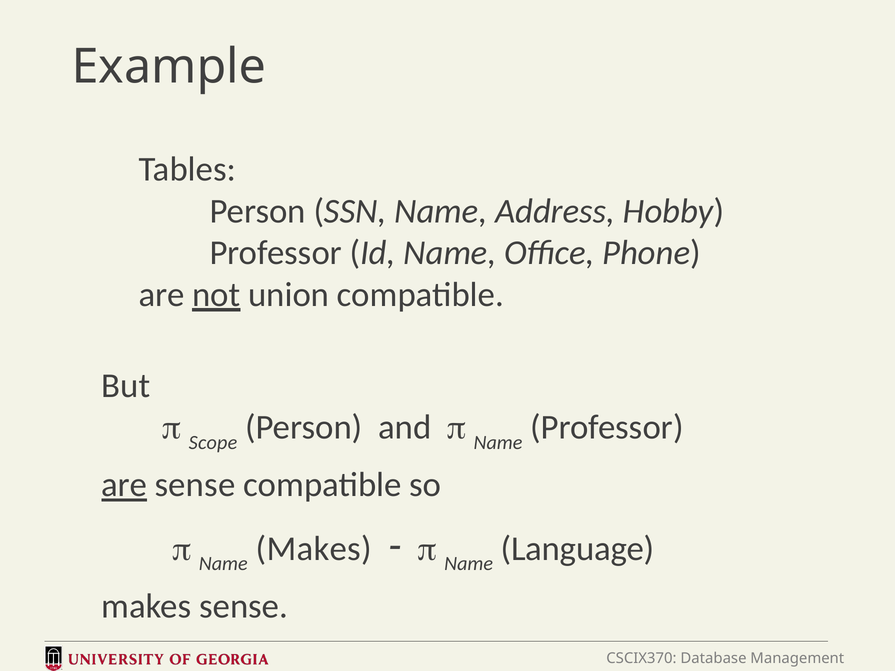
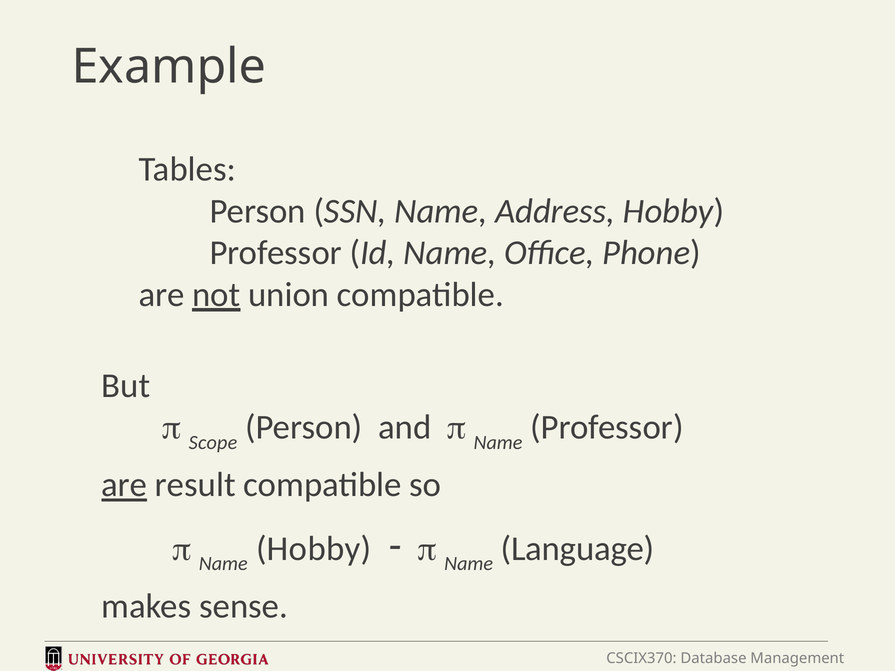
are sense: sense -> result (195, 485)
Name Makes: Makes -> Hobby (314, 549)
